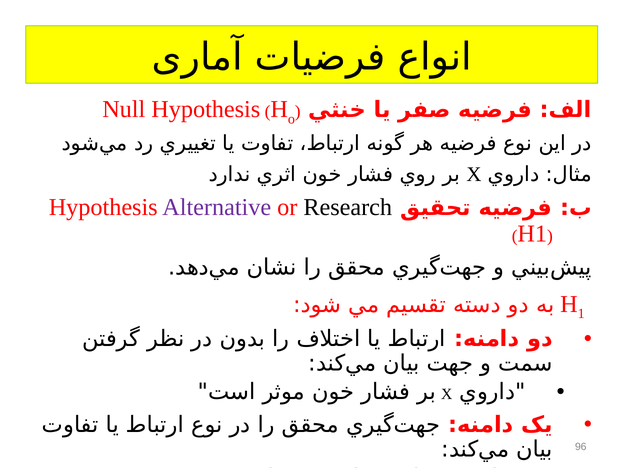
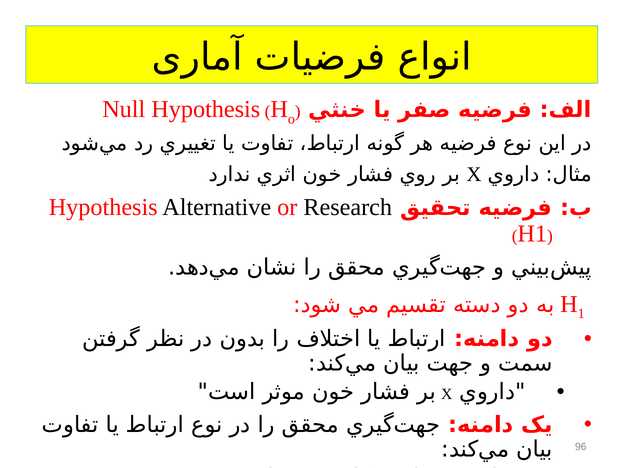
Alternative colour: purple -> black (217, 207)
